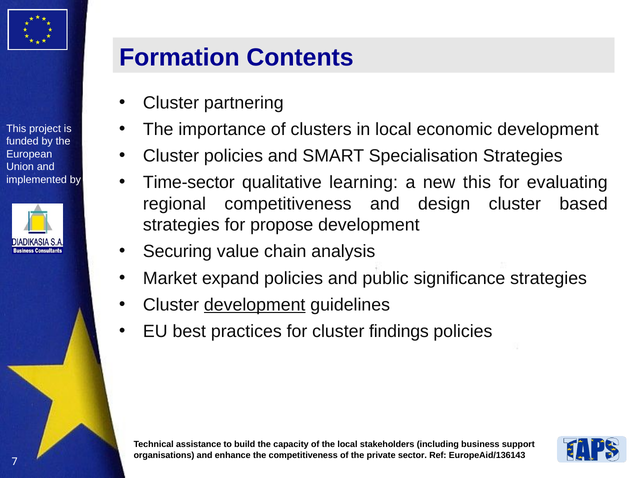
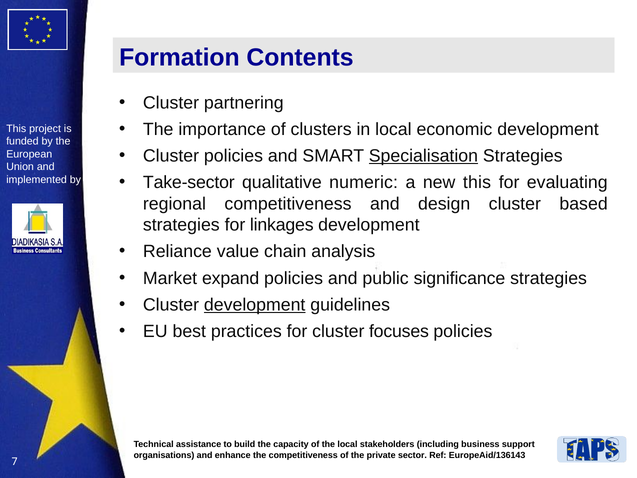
Specialisation underline: none -> present (423, 156)
Time-sector: Time-sector -> Take-sector (189, 182)
learning: learning -> numeric (364, 182)
propose: propose -> linkages (282, 225)
Securing: Securing -> Reliance (177, 251)
findings: findings -> focuses (399, 331)
